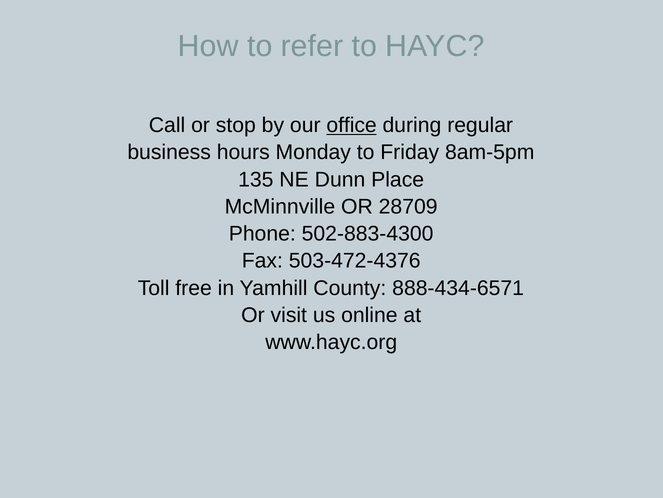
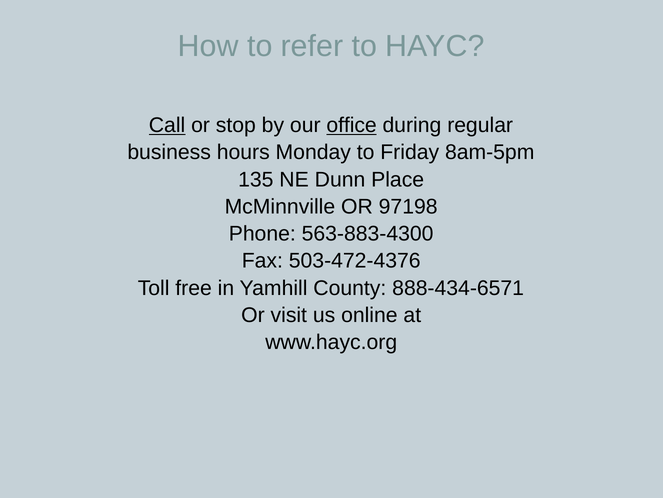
Call underline: none -> present (167, 125)
28709: 28709 -> 97198 (408, 206)
502-883-4300: 502-883-4300 -> 563-883-4300 (368, 233)
